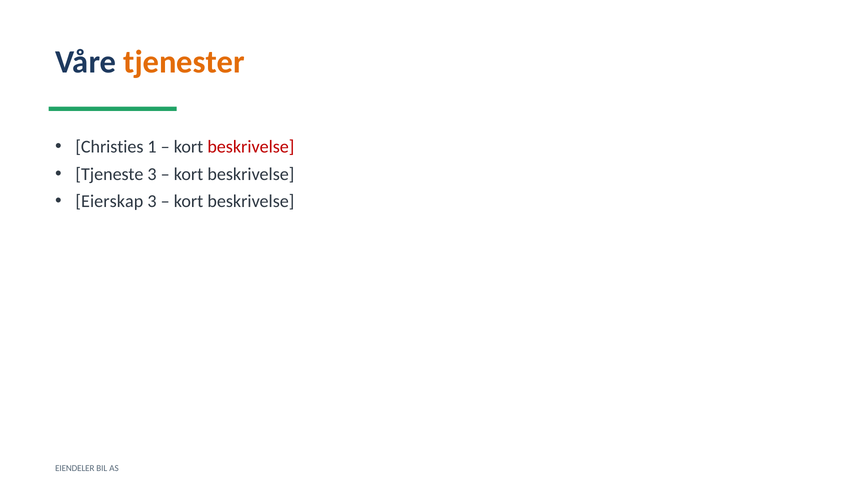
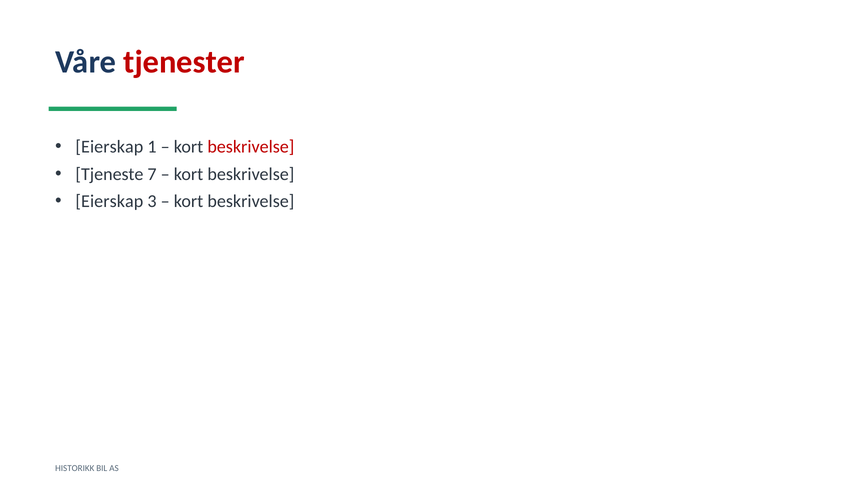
tjenester colour: orange -> red (184, 62)
Christies: Christies -> Eierskap (109, 147)
Tjeneste 3: 3 -> 7 (152, 174)
EIENDELER: EIENDELER -> HISTORIKK (75, 468)
